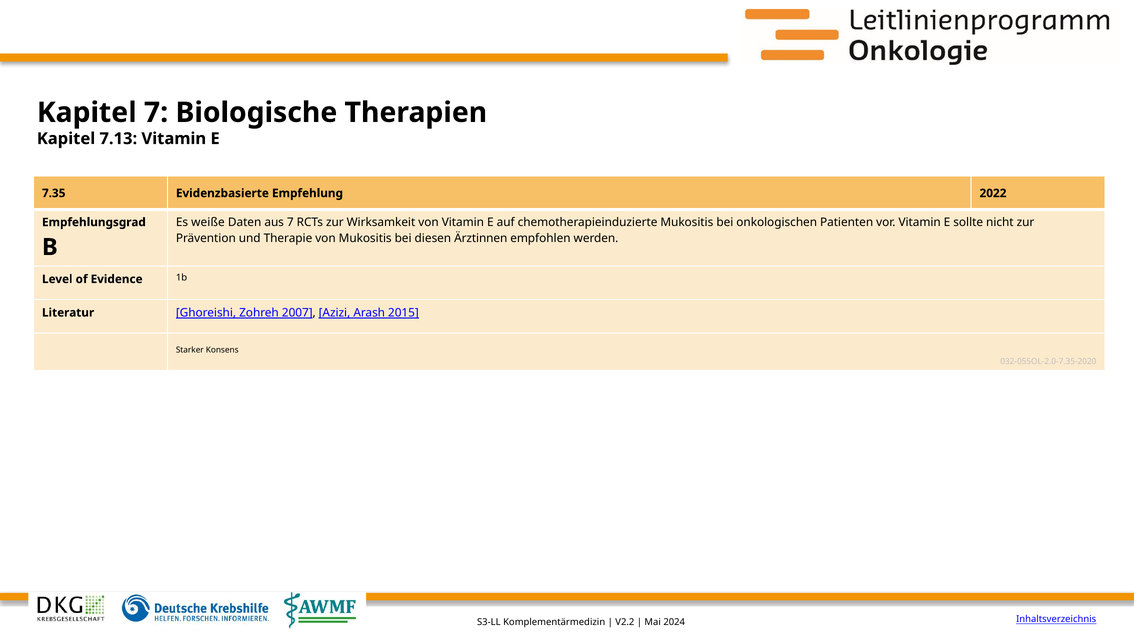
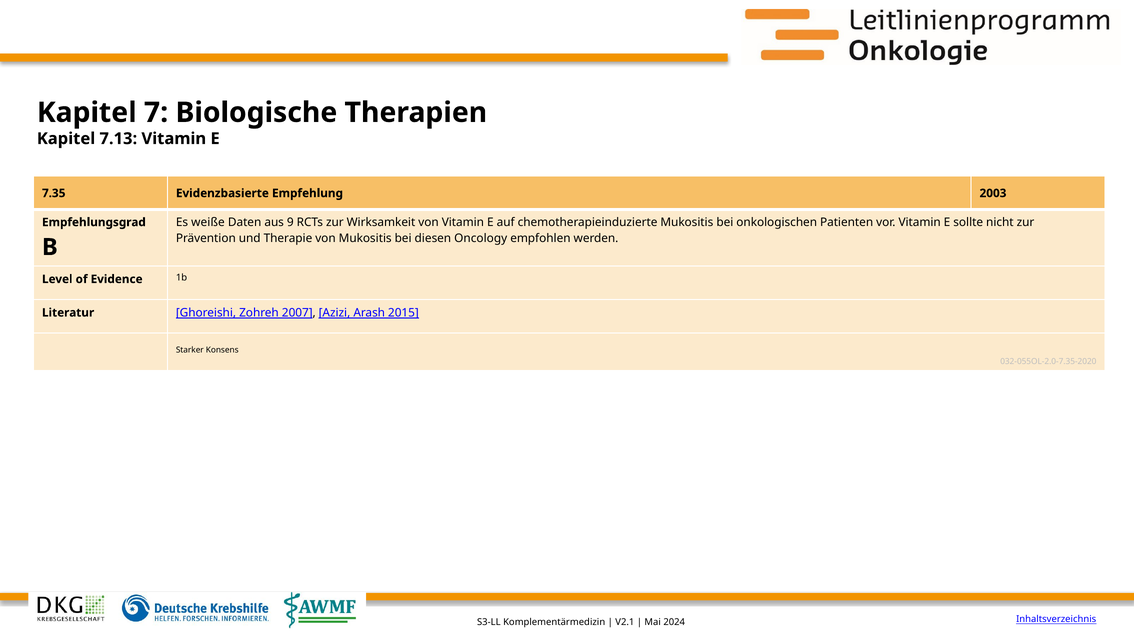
2022: 2022 -> 2003 (993, 193)
aus 7: 7 -> 9 (290, 222)
Ärztinnen: Ärztinnen -> Oncology (481, 238)
V2.2: V2.2 -> V2.1 (625, 622)
